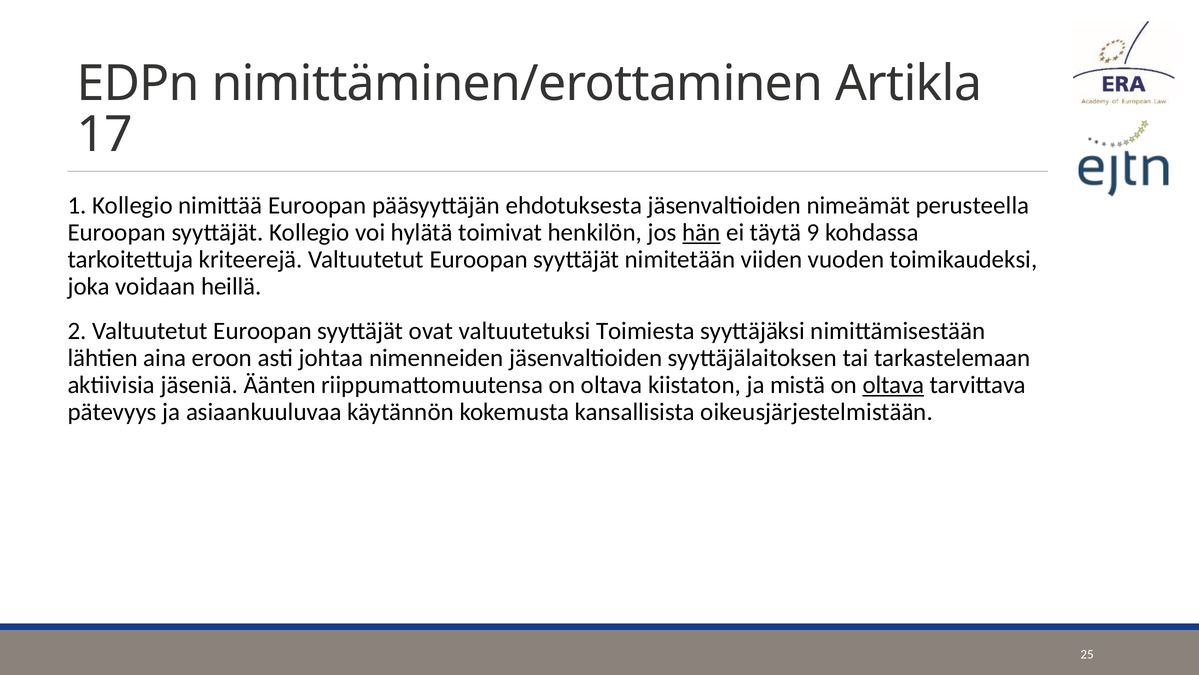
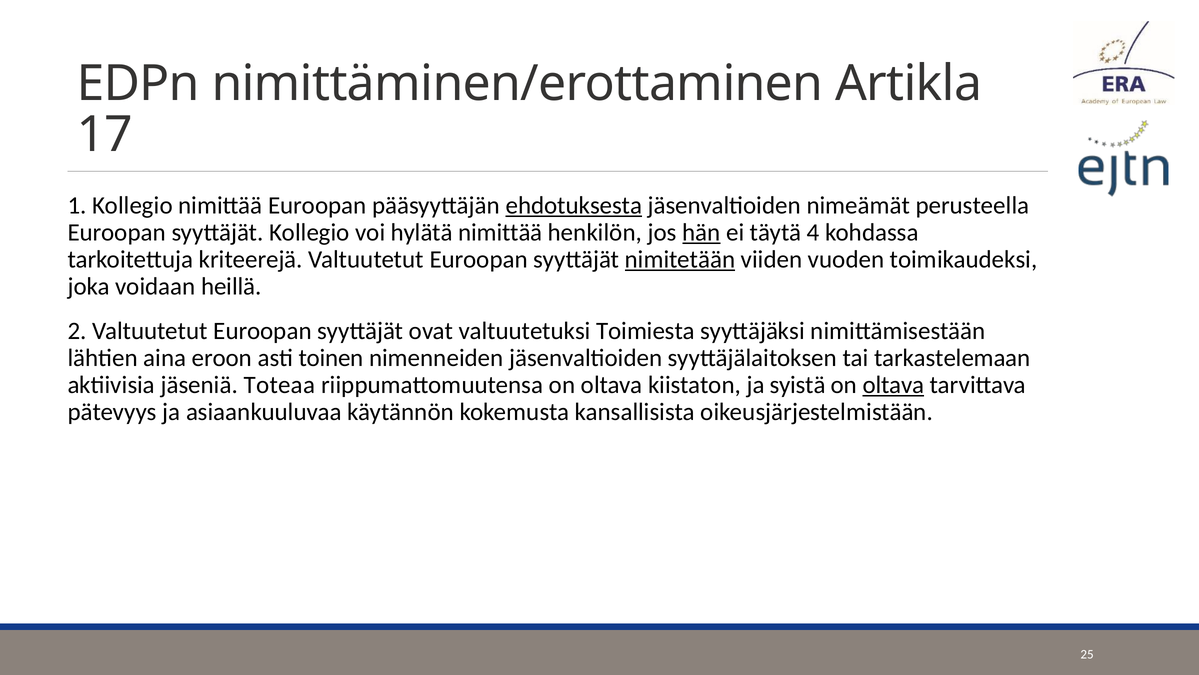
ehdotuksesta underline: none -> present (574, 205)
hylätä toimivat: toimivat -> nimittää (500, 232)
9: 9 -> 4 (813, 232)
nimitetään underline: none -> present (680, 259)
johtaa: johtaa -> toinen (331, 358)
Äänten: Äänten -> Toteaa (279, 385)
mistä: mistä -> syistä (798, 385)
